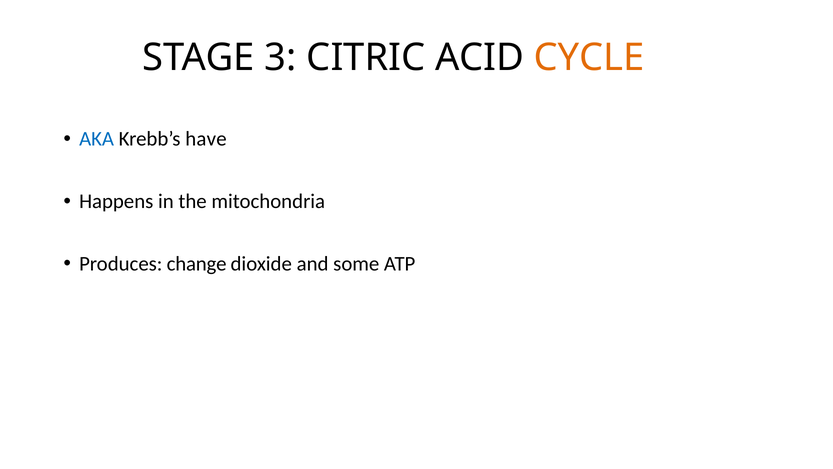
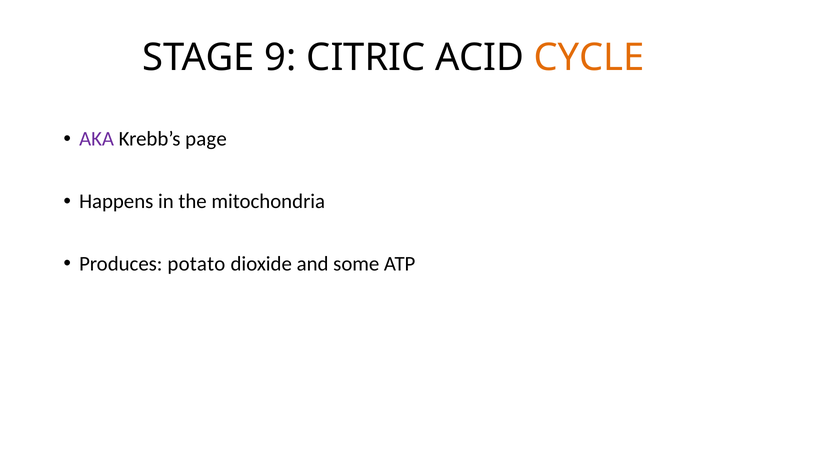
3: 3 -> 9 (280, 58)
AKA colour: blue -> purple (97, 139)
have: have -> page (206, 139)
change: change -> potato (196, 264)
